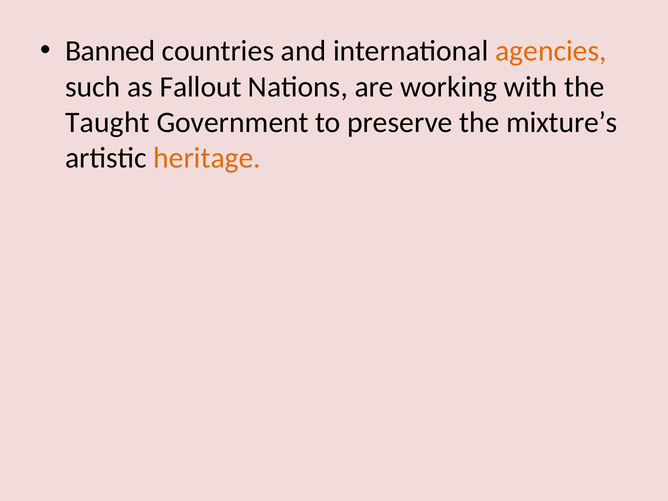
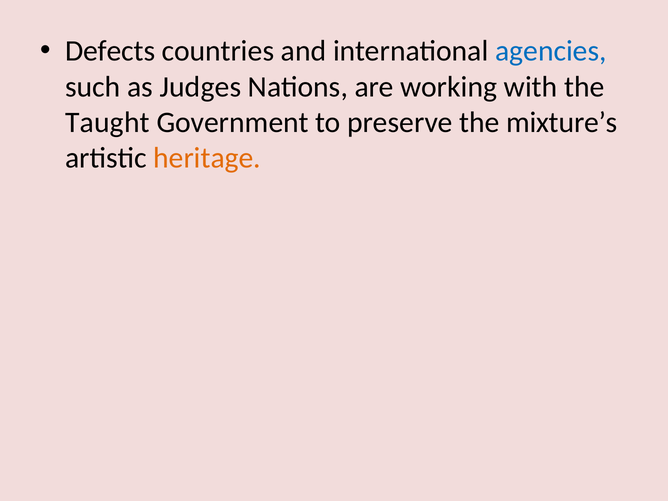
Banned: Banned -> Defects (110, 51)
agencies colour: orange -> blue (551, 51)
Fallout: Fallout -> Judges (200, 87)
